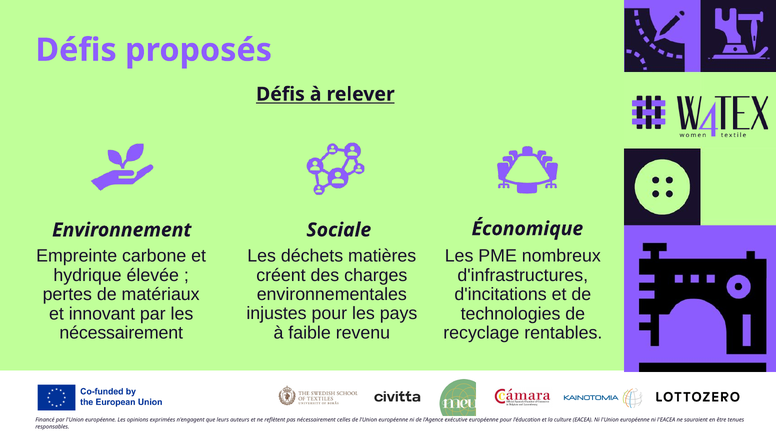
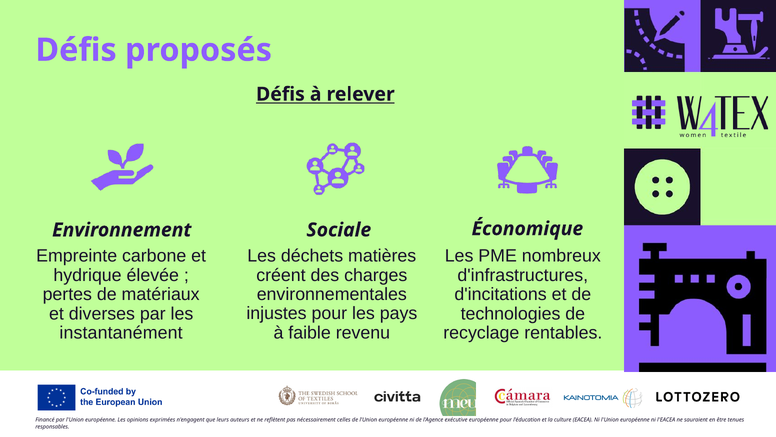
innovant: innovant -> diverses (102, 313)
nécessairement: nécessairement -> instantanément (121, 332)
